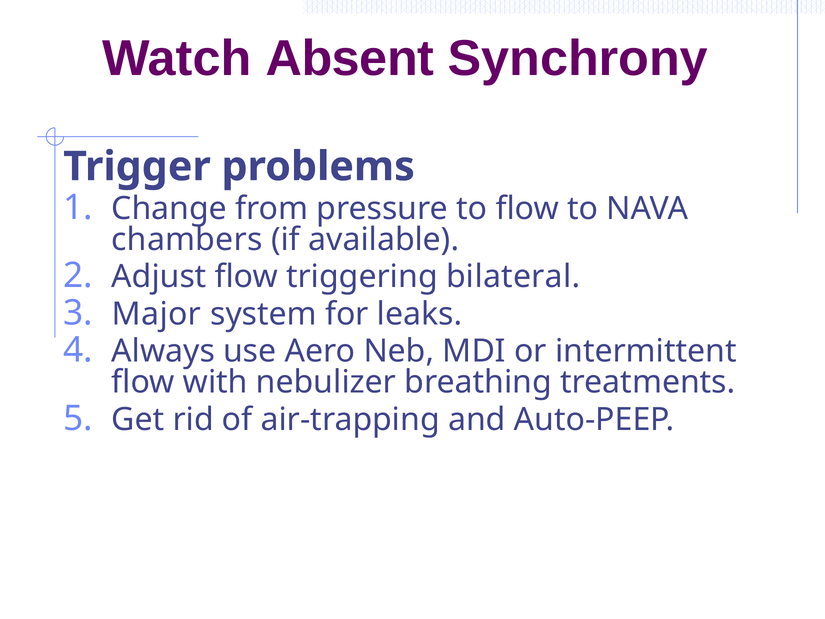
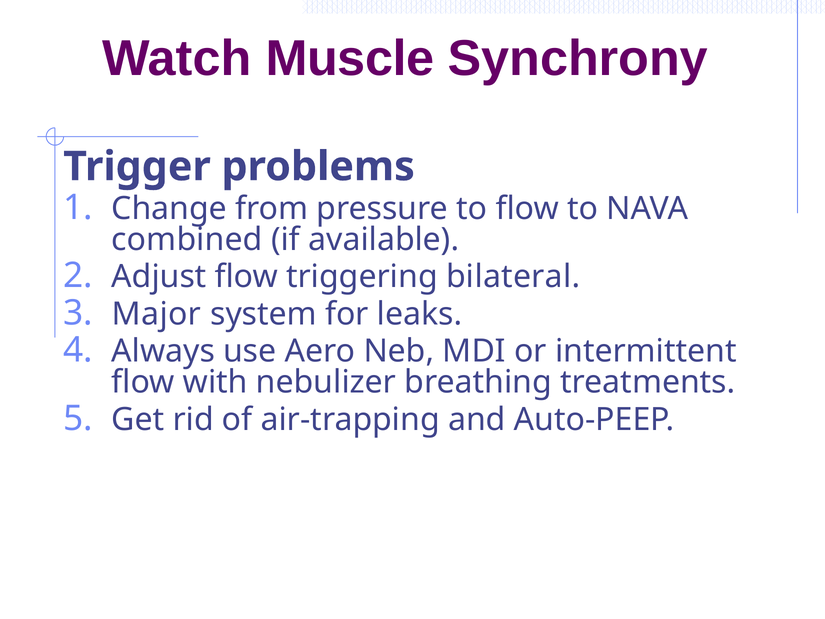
Absent: Absent -> Muscle (350, 59)
chambers: chambers -> combined (187, 239)
